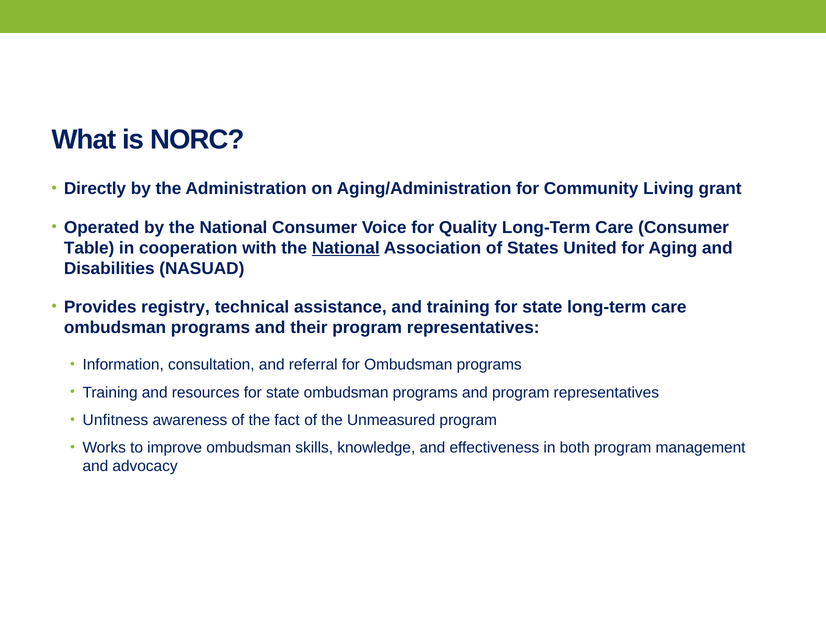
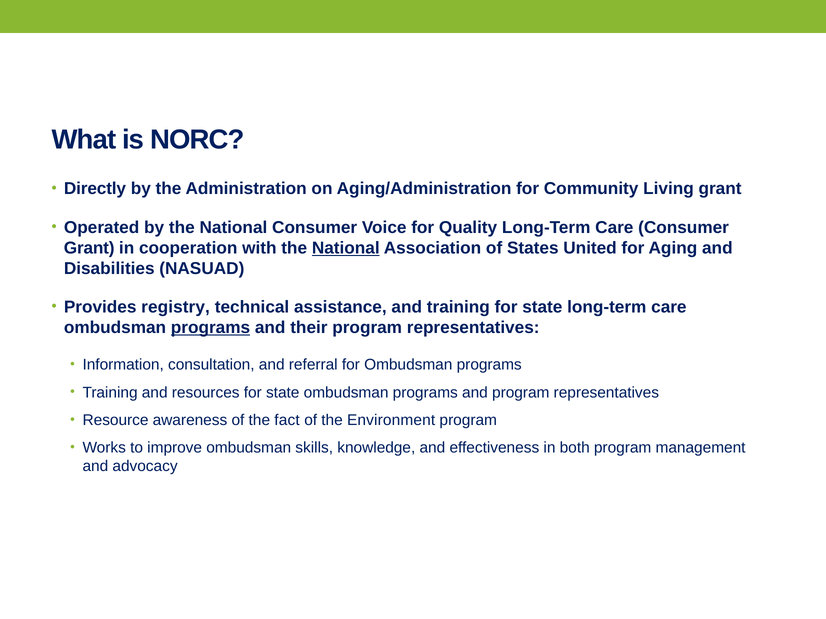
Table: Table -> Grant (89, 248)
programs underline: none -> present (210, 328)
Unfitness: Unfitness -> Resource (116, 420)
Unmeasured: Unmeasured -> Environment (391, 420)
